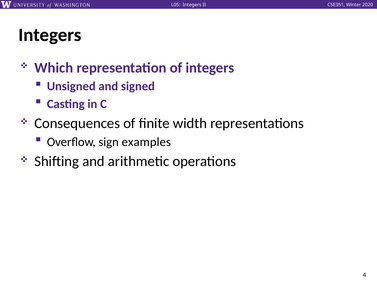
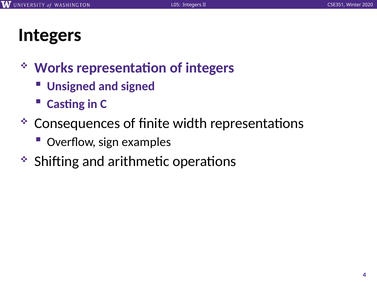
Which: Which -> Works (54, 68)
